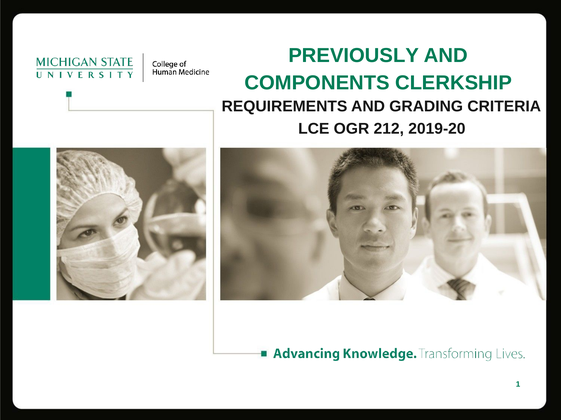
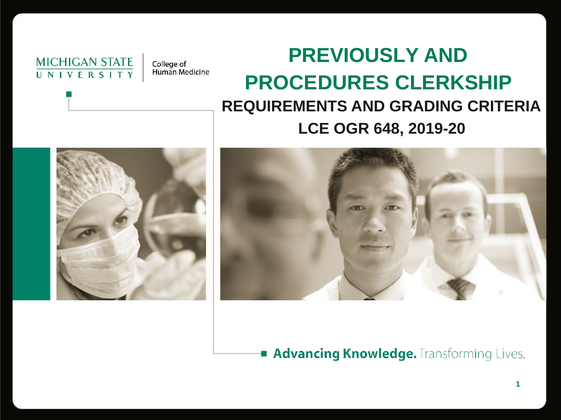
COMPONENTS: COMPONENTS -> PROCEDURES (317, 83)
212: 212 -> 648 (389, 129)
